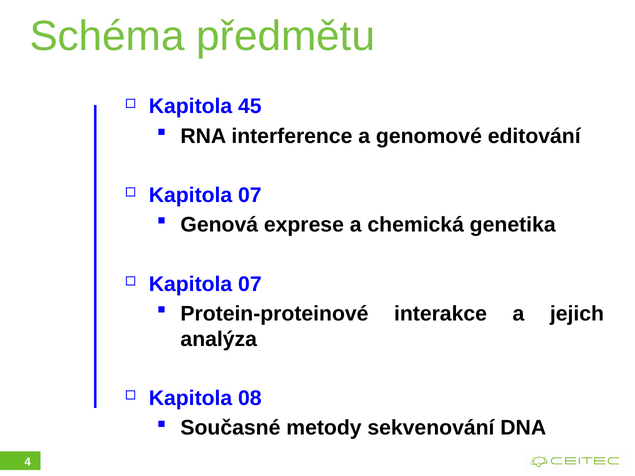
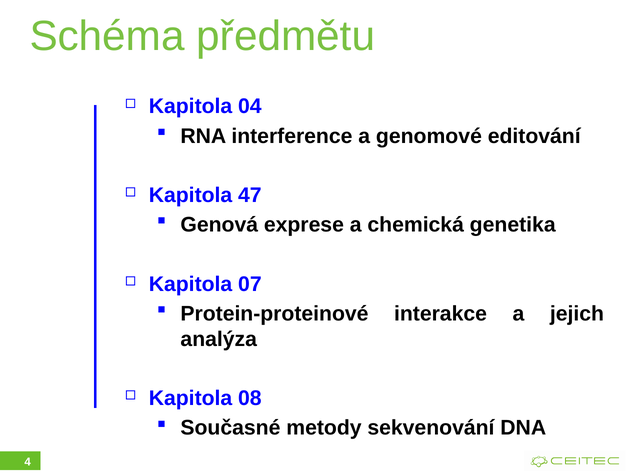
45: 45 -> 04 (250, 107)
07: 07 -> 47 (250, 195)
